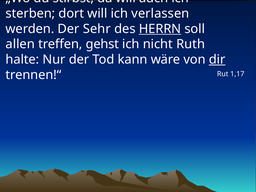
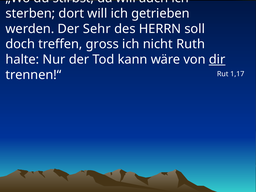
verlassen: verlassen -> getrieben (160, 13)
HERRN underline: present -> none (160, 29)
allen: allen -> doch (20, 44)
gehst: gehst -> gross (102, 44)
